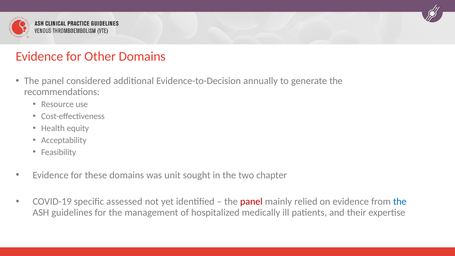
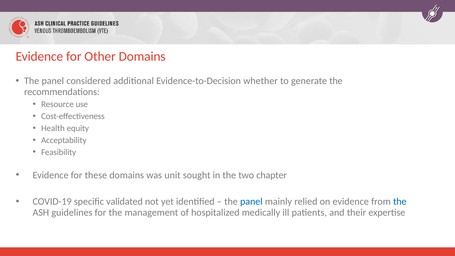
annually: annually -> whether (261, 81)
assessed: assessed -> validated (124, 202)
panel colour: red -> blue (251, 202)
